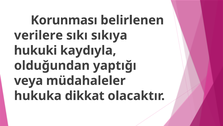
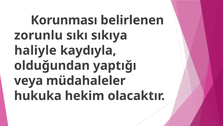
verilere: verilere -> zorunlu (38, 35)
hukuki: hukuki -> haliyle (35, 50)
dikkat: dikkat -> hekim (85, 95)
